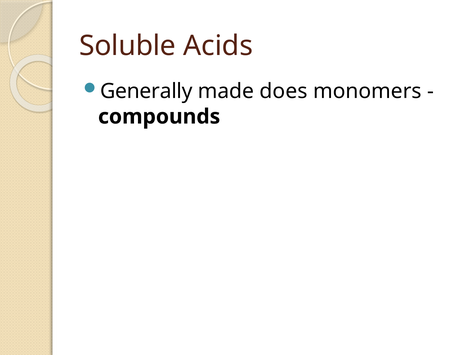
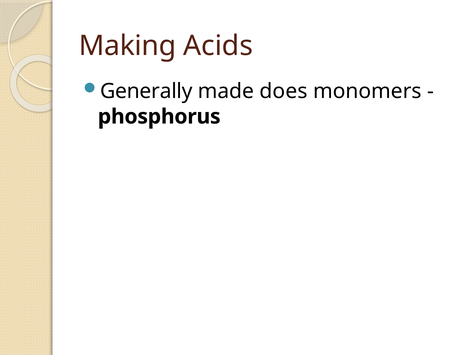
Soluble: Soluble -> Making (128, 46)
compounds: compounds -> phosphorus (159, 117)
